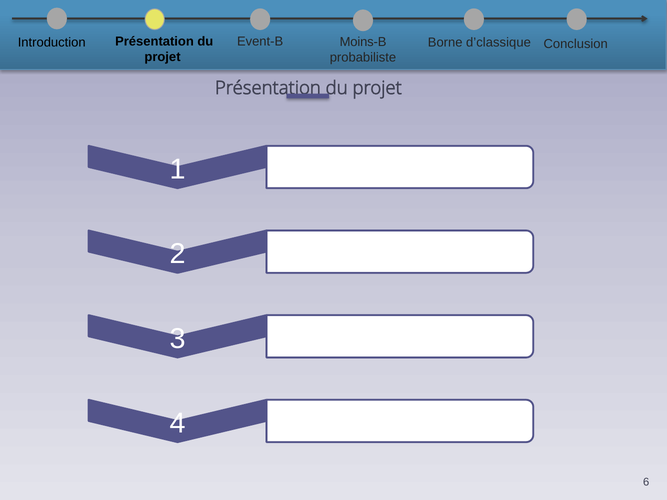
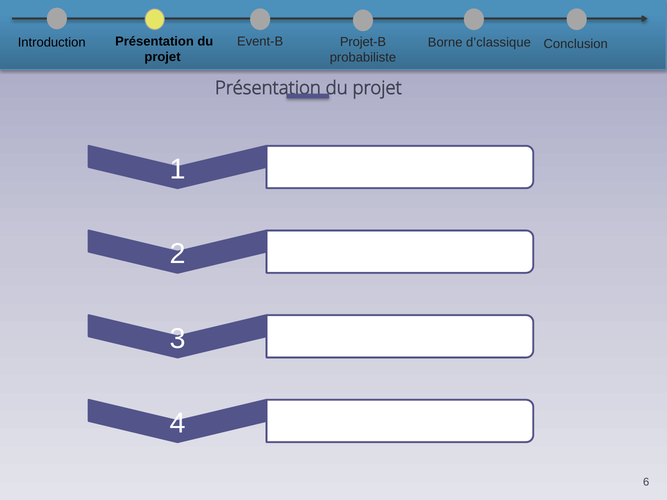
Moins-B: Moins-B -> Projet-B (363, 42)
